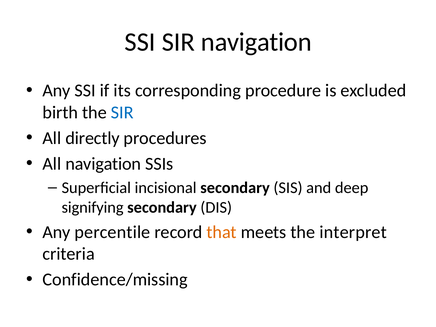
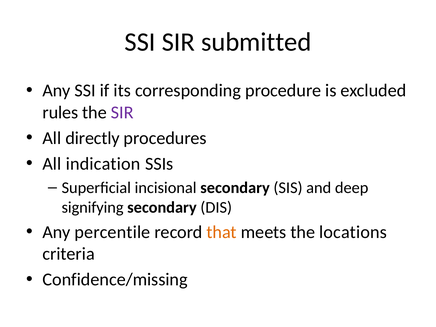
SIR navigation: navigation -> submitted (256, 42)
birth: birth -> rules (60, 112)
SIR colour: blue -> purple (122, 112)
All navigation: navigation -> indication (103, 164)
interpret: interpret -> locations (353, 232)
